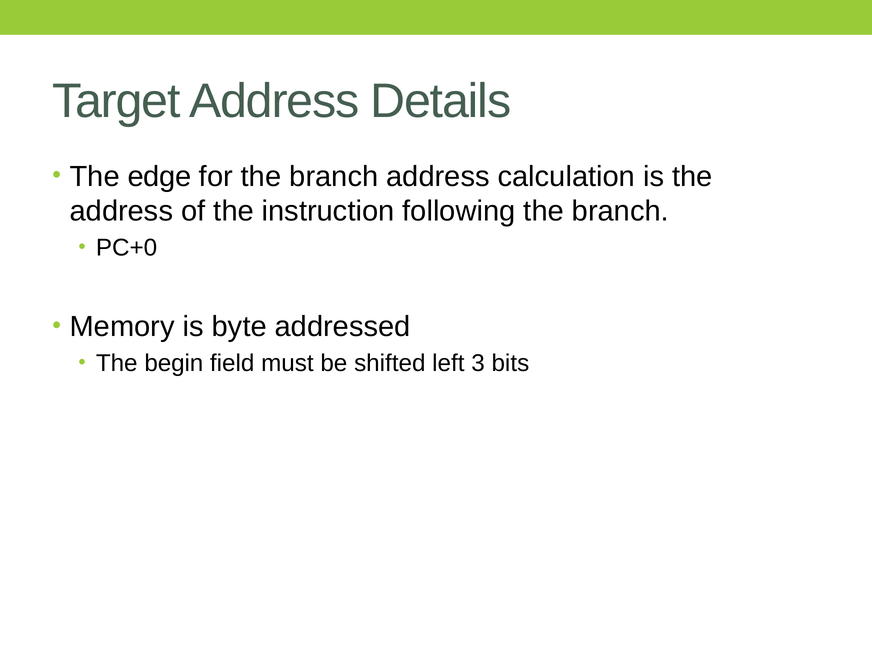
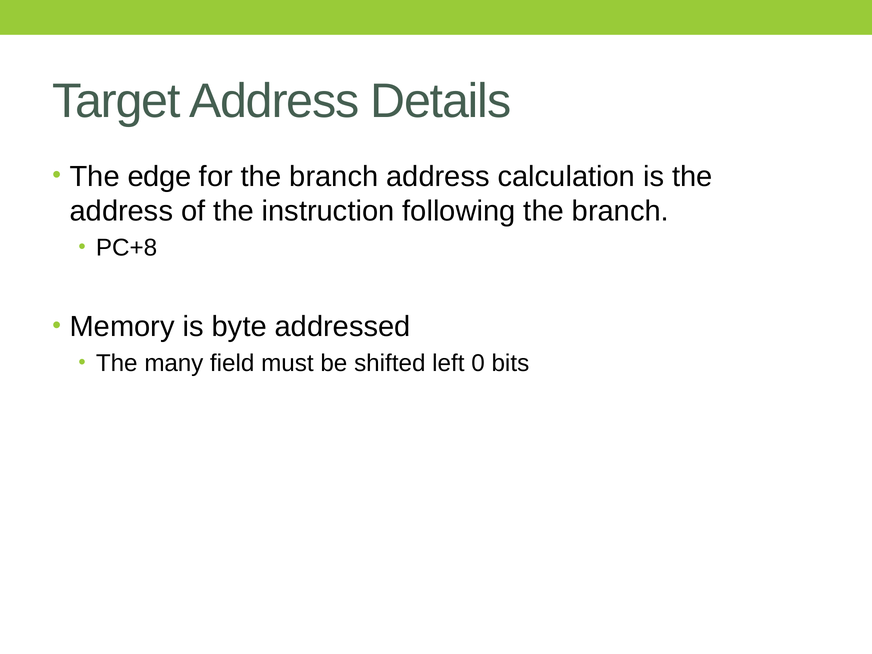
PC+0: PC+0 -> PC+8 (127, 248)
begin: begin -> many (174, 363)
3: 3 -> 0 (478, 363)
